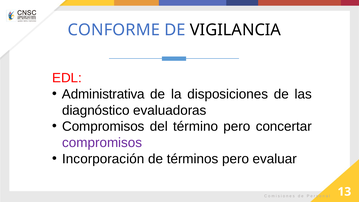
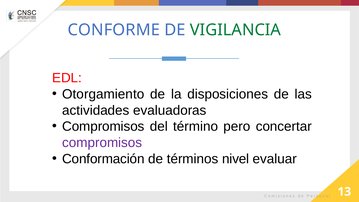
VIGILANCIA colour: black -> green (235, 30)
Administrativa: Administrativa -> Otorgamiento (103, 94)
diagnóstico: diagnóstico -> actividades (96, 110)
Incorporación: Incorporación -> Conformación (103, 159)
términos pero: pero -> nivel (236, 159)
